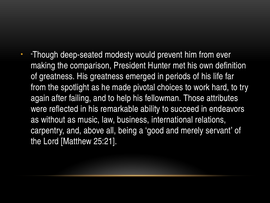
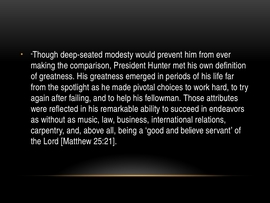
merely: merely -> believe (192, 130)
